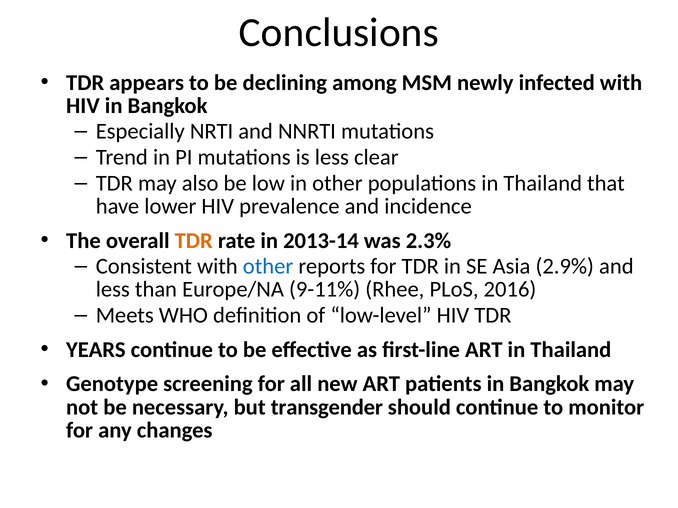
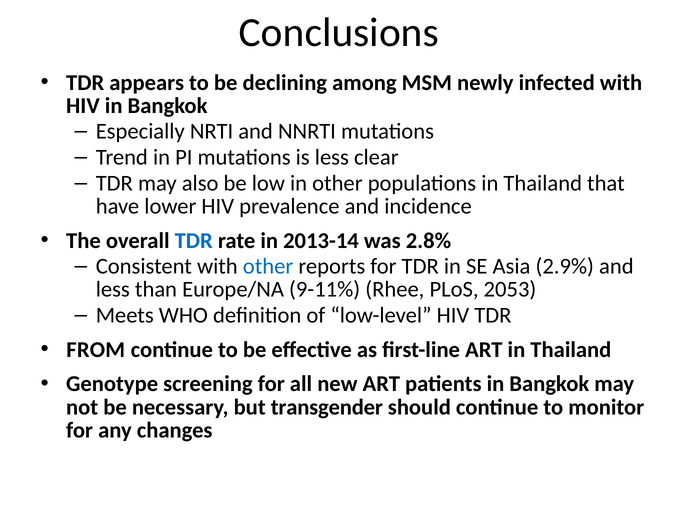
TDR colour: orange -> blue (194, 241)
2.3%: 2.3% -> 2.8% (428, 241)
2016: 2016 -> 2053 (510, 290)
YEARS: YEARS -> FROM (96, 350)
